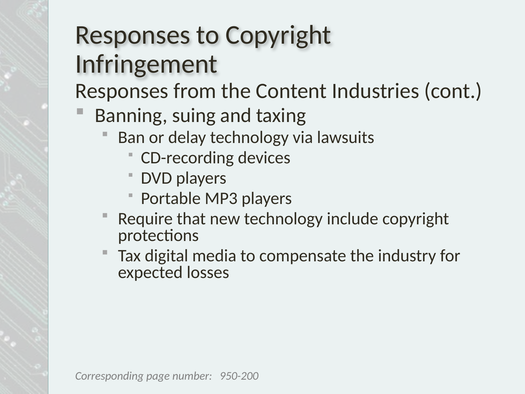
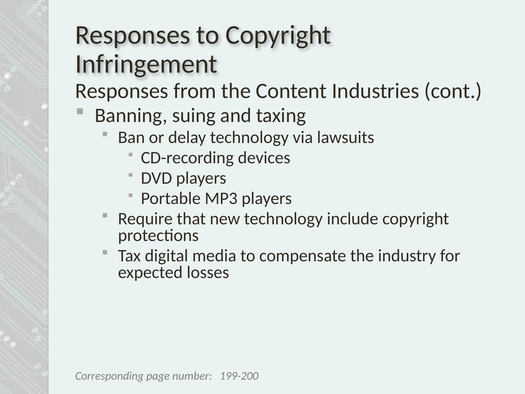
950-200: 950-200 -> 199-200 (239, 376)
